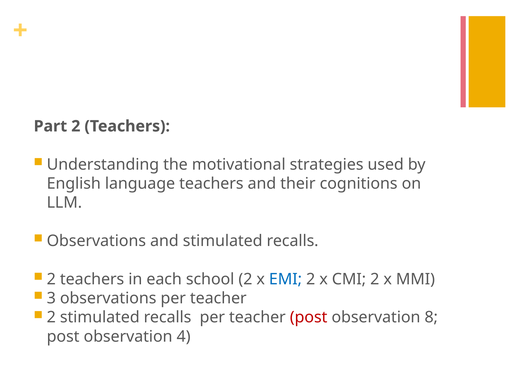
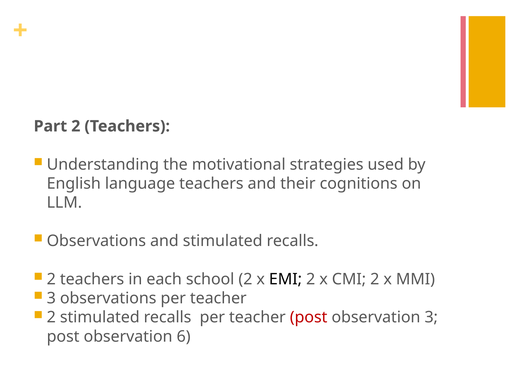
EMI colour: blue -> black (285, 279)
observation 8: 8 -> 3 (431, 318)
4: 4 -> 6 (184, 337)
